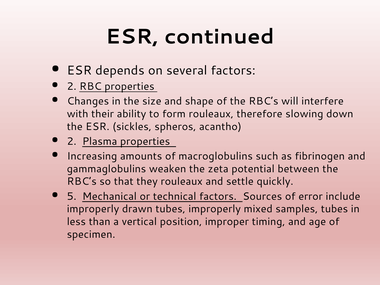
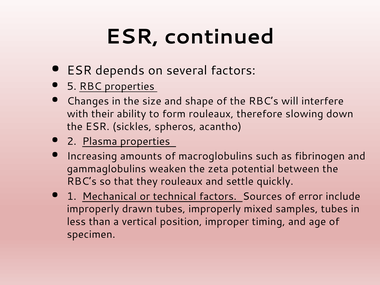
2: 2 -> 5 (72, 86)
5: 5 -> 1 (72, 196)
